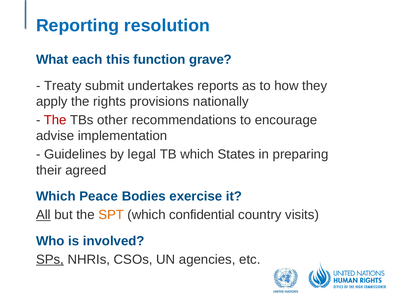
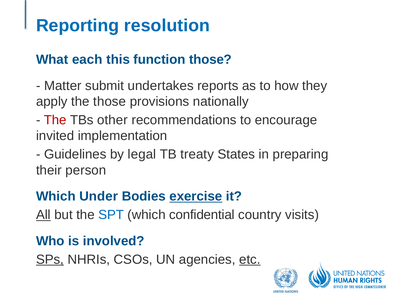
function grave: grave -> those (210, 60)
Treaty: Treaty -> Matter (63, 86)
the rights: rights -> those (110, 102)
advise: advise -> invited (55, 136)
TB which: which -> treaty (197, 154)
agreed: agreed -> person (86, 170)
Peace: Peace -> Under (99, 196)
exercise underline: none -> present (196, 196)
SPT colour: orange -> blue (111, 215)
etc underline: none -> present (250, 260)
